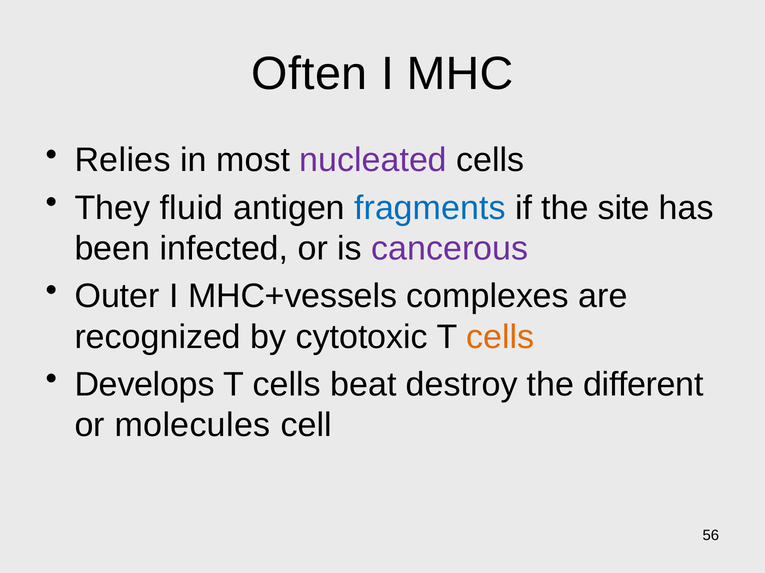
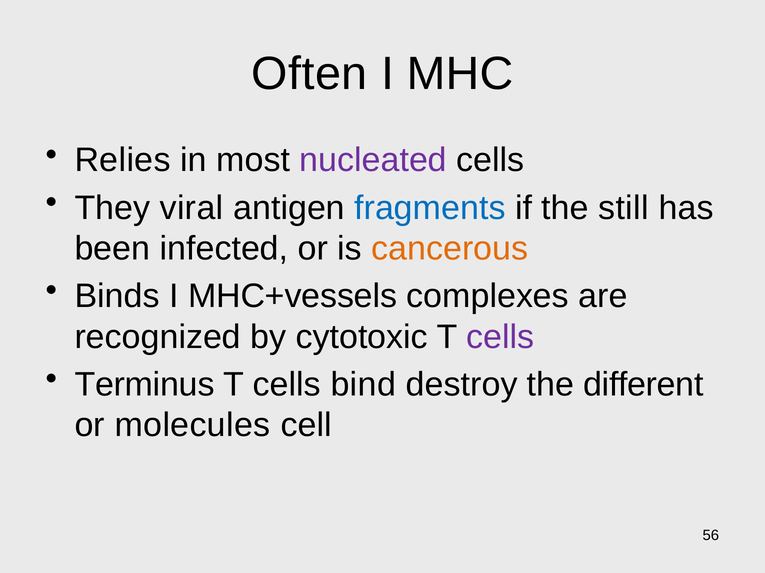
fluid: fluid -> viral (192, 208)
site: site -> still (624, 208)
cancerous colour: purple -> orange (450, 249)
Outer: Outer -> Binds (117, 297)
cells colour: orange -> purple (500, 337)
Develops: Develops -> Terminus (145, 385)
beat: beat -> bind (363, 385)
